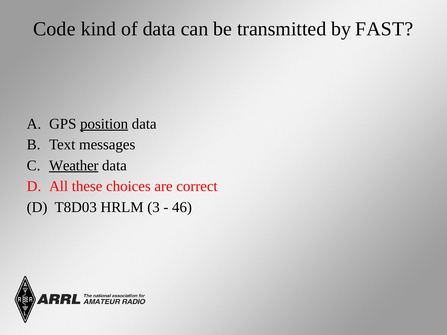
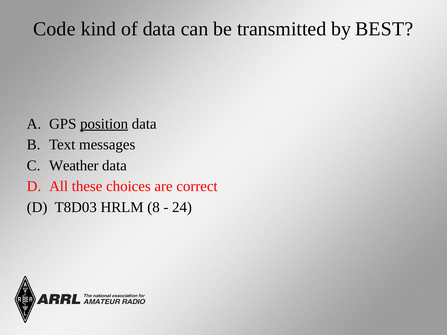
FAST: FAST -> BEST (384, 29)
Weather underline: present -> none (74, 166)
3: 3 -> 8 (153, 207)
46: 46 -> 24 (182, 207)
